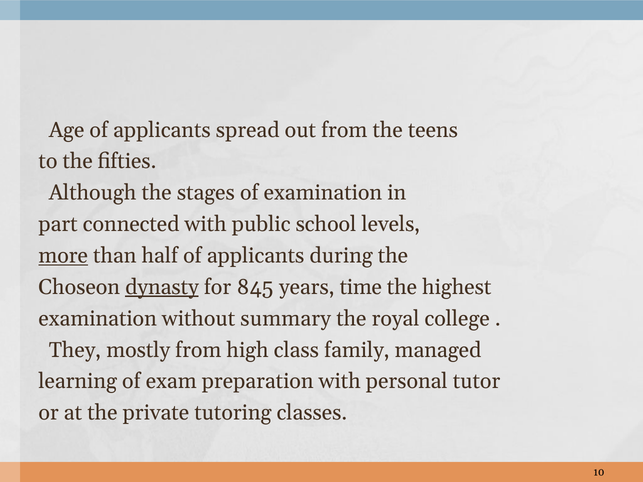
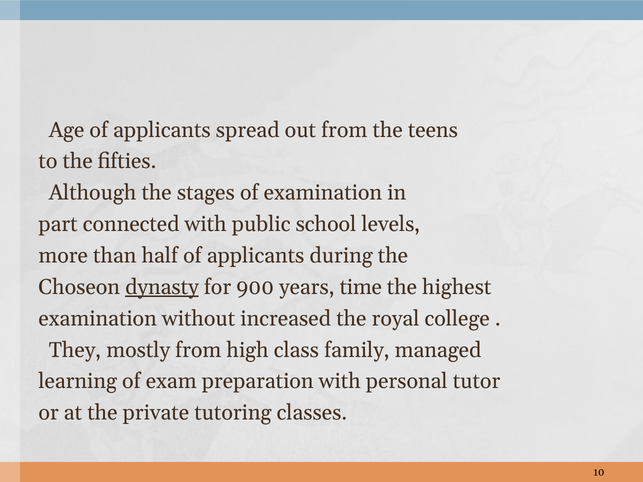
more underline: present -> none (63, 256)
845: 845 -> 900 (255, 287)
summary: summary -> increased (286, 319)
